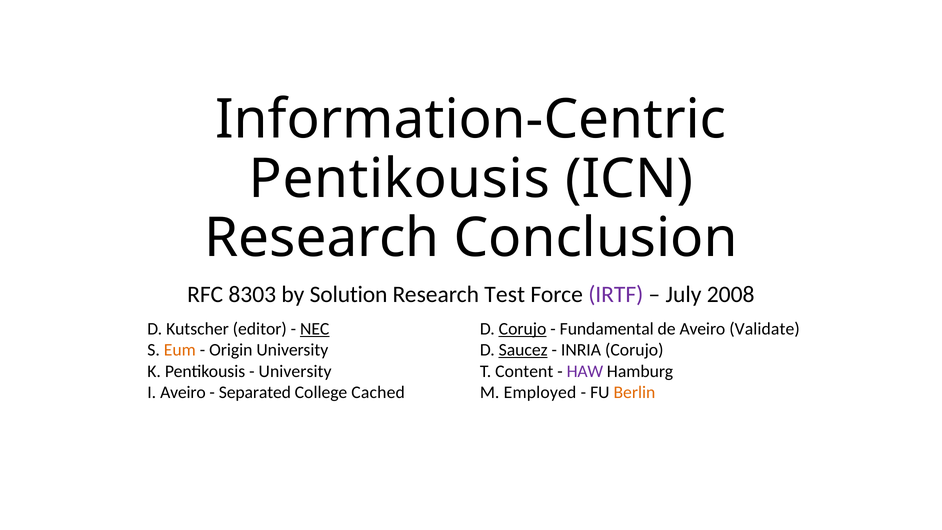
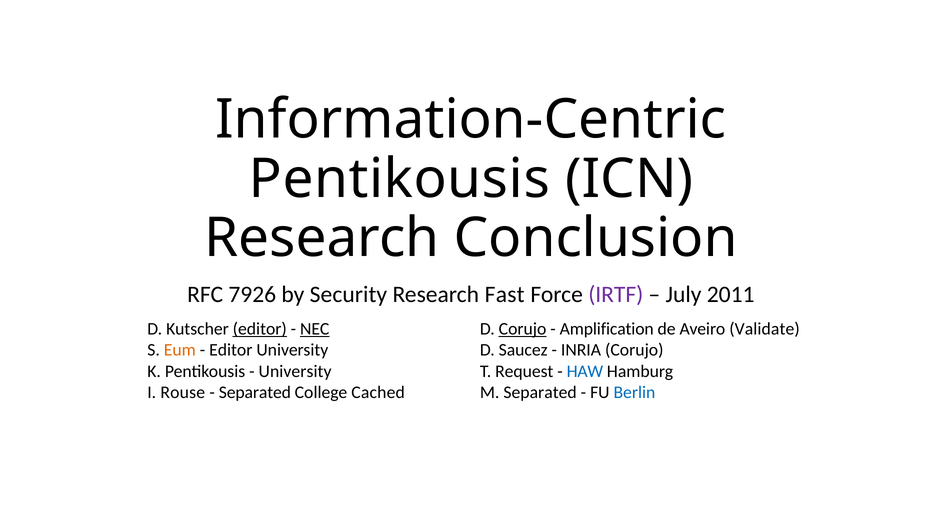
8303: 8303 -> 7926 (252, 294)
Solution: Solution -> Security (348, 294)
Test: Test -> Fast (505, 294)
2008: 2008 -> 2011 (731, 294)
editor underline: none -> present (260, 329)
Fundamental: Fundamental -> Amplification (607, 329)
Origin: Origin -> Editor (231, 350)
Saucez underline: present -> none (523, 350)
Content: Content -> Request (524, 371)
HAW colour: purple -> blue (585, 371)
I Aveiro: Aveiro -> Rouse (183, 392)
M Employed: Employed -> Separated (540, 392)
Berlin colour: orange -> blue (634, 392)
